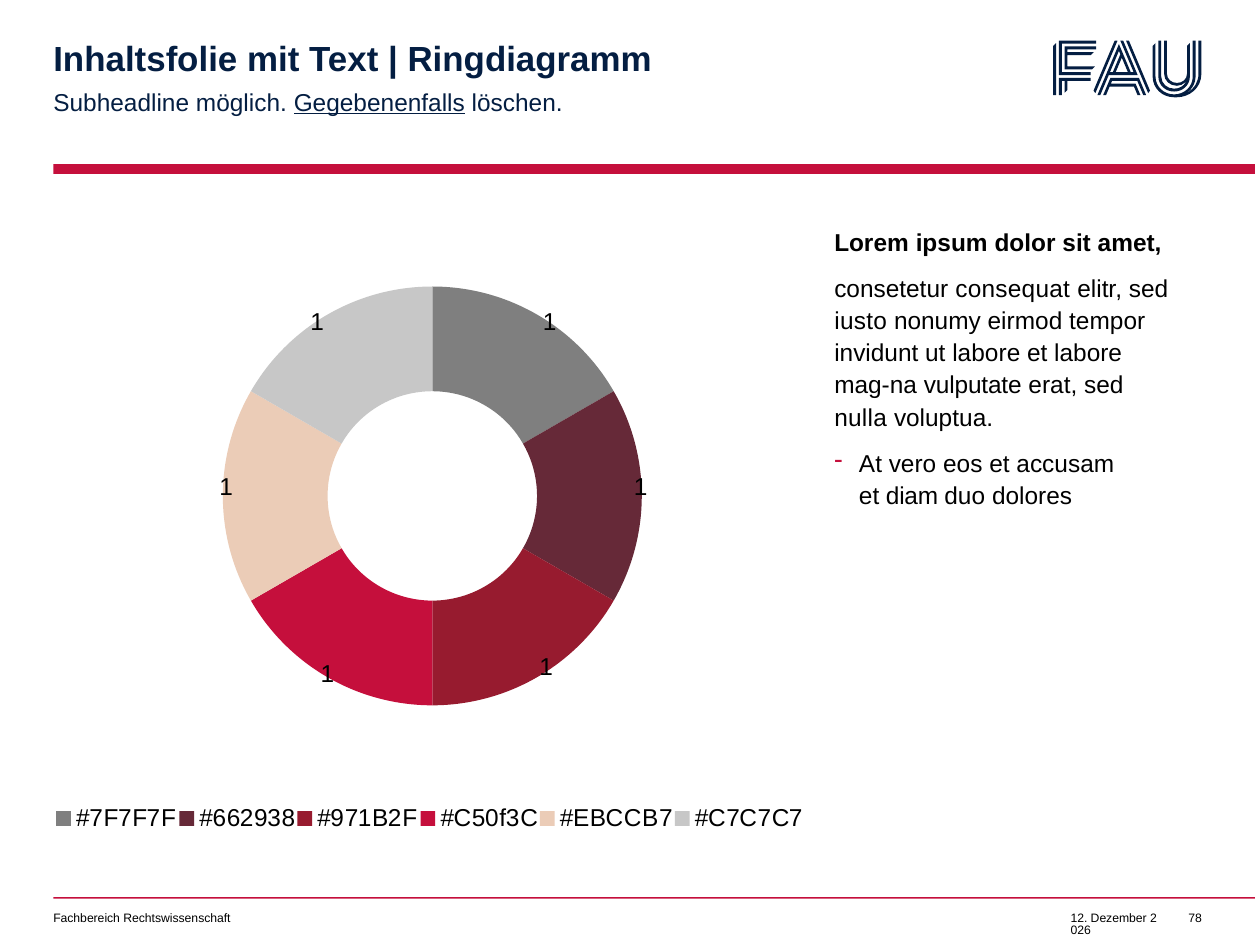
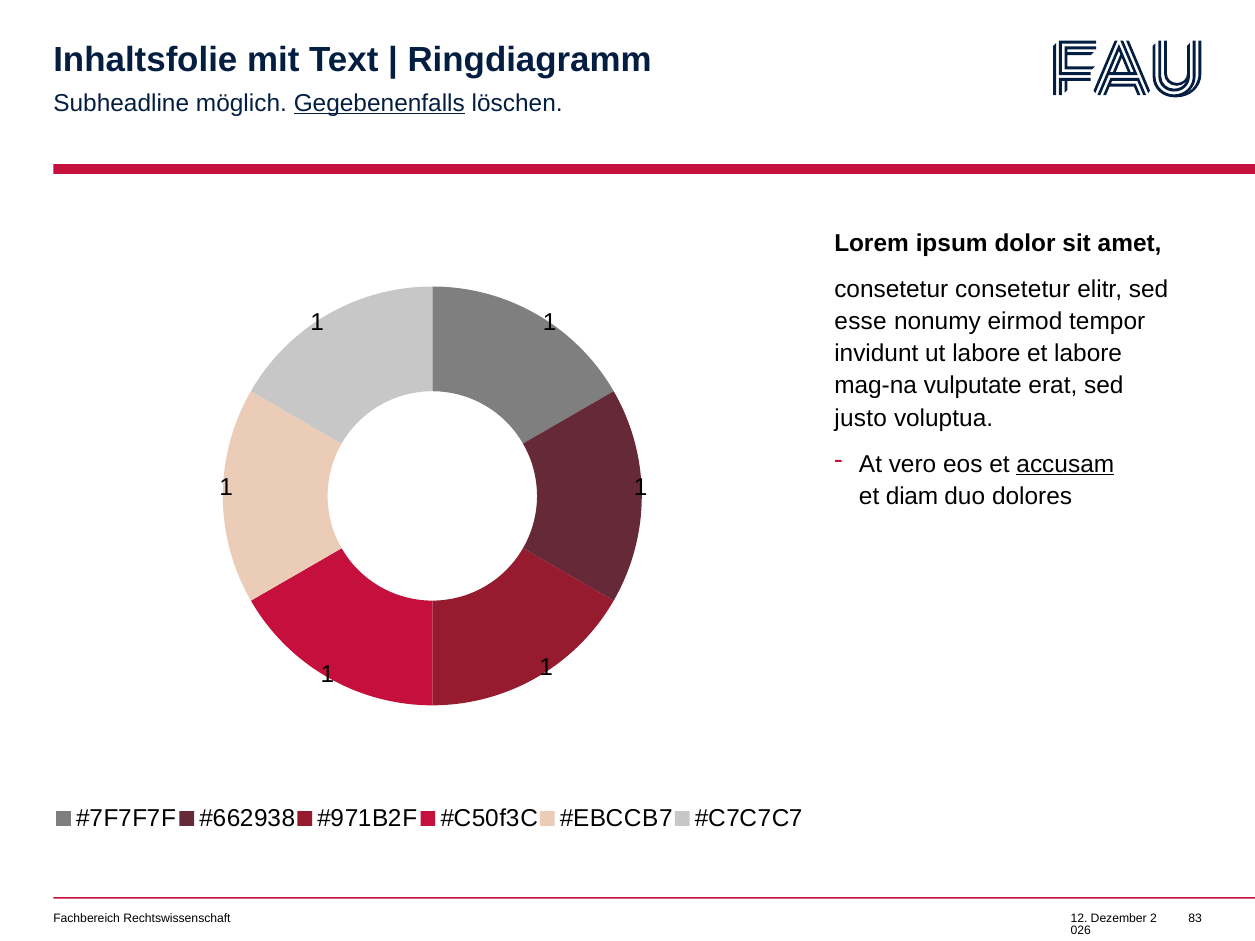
consetetur consequat: consequat -> consetetur (1013, 289)
iusto: iusto -> esse (861, 322)
nulla: nulla -> justo (861, 418)
accusam underline: none -> present (1065, 464)
78: 78 -> 83 (1195, 919)
